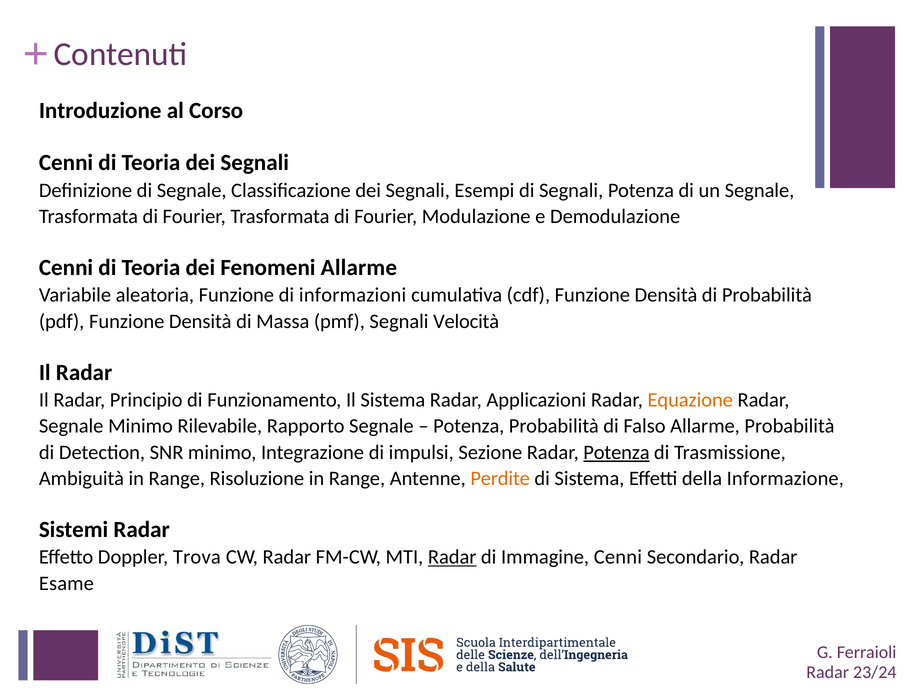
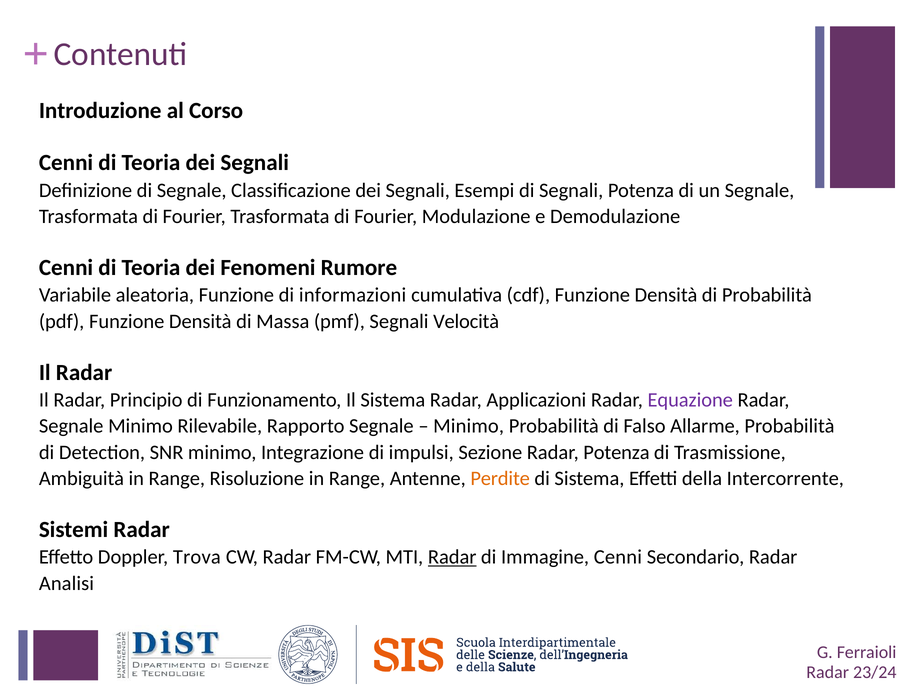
Fenomeni Allarme: Allarme -> Rumore (359, 268)
Equazione colour: orange -> purple (690, 400)
Potenza: Potenza -> Minimo (469, 426)
Potenza underline: present -> none (616, 452)
Informazione: Informazione -> Intercorrente (785, 479)
Esame: Esame -> Analisi (66, 583)
